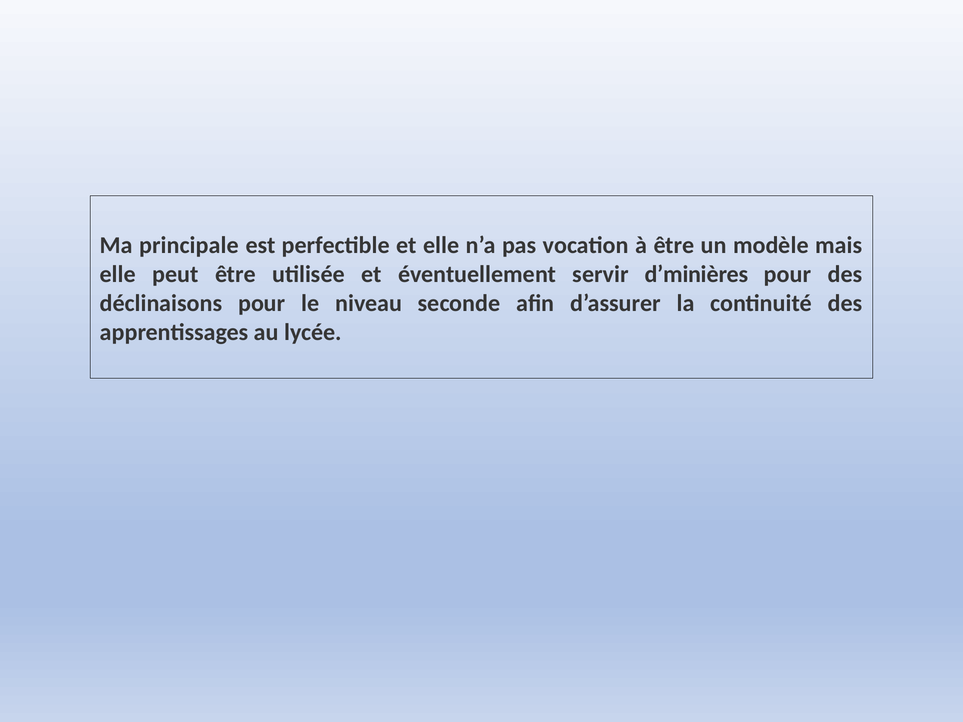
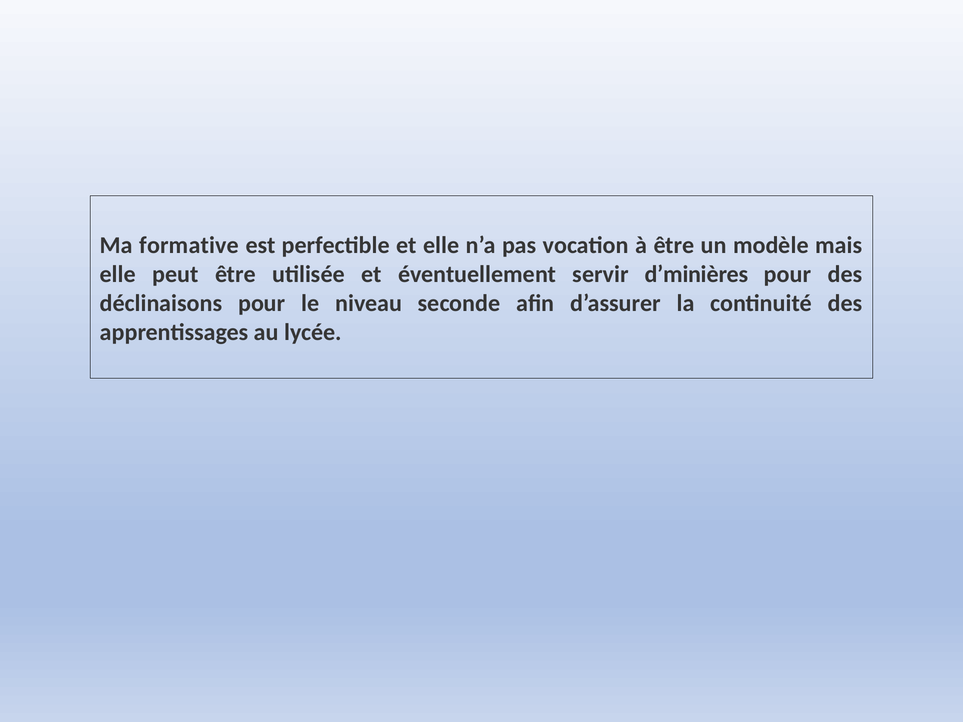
principale: principale -> formative (189, 246)
